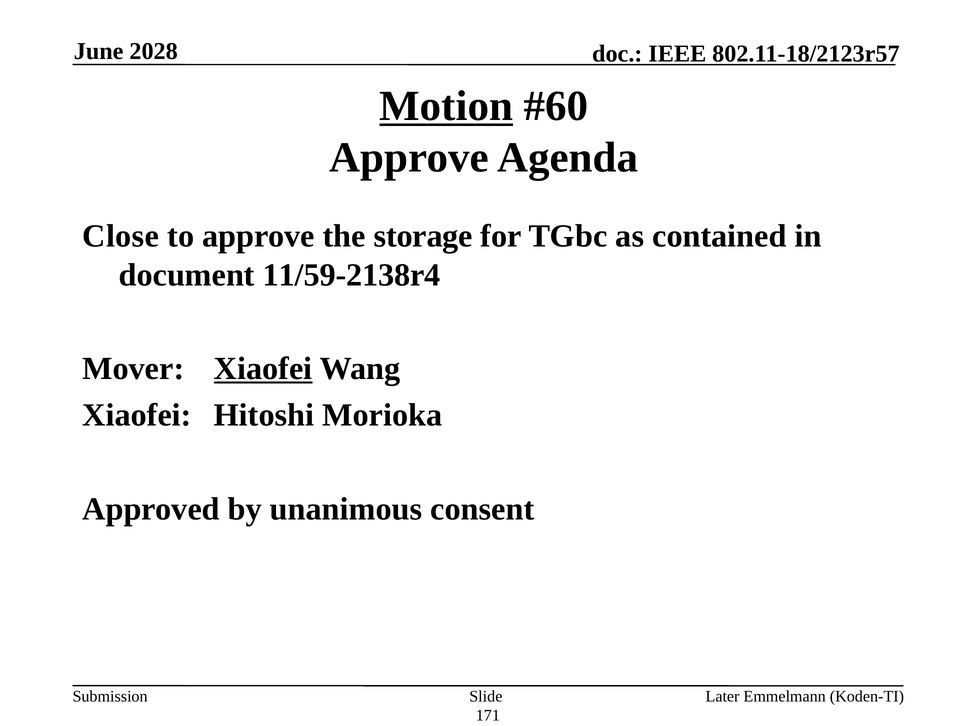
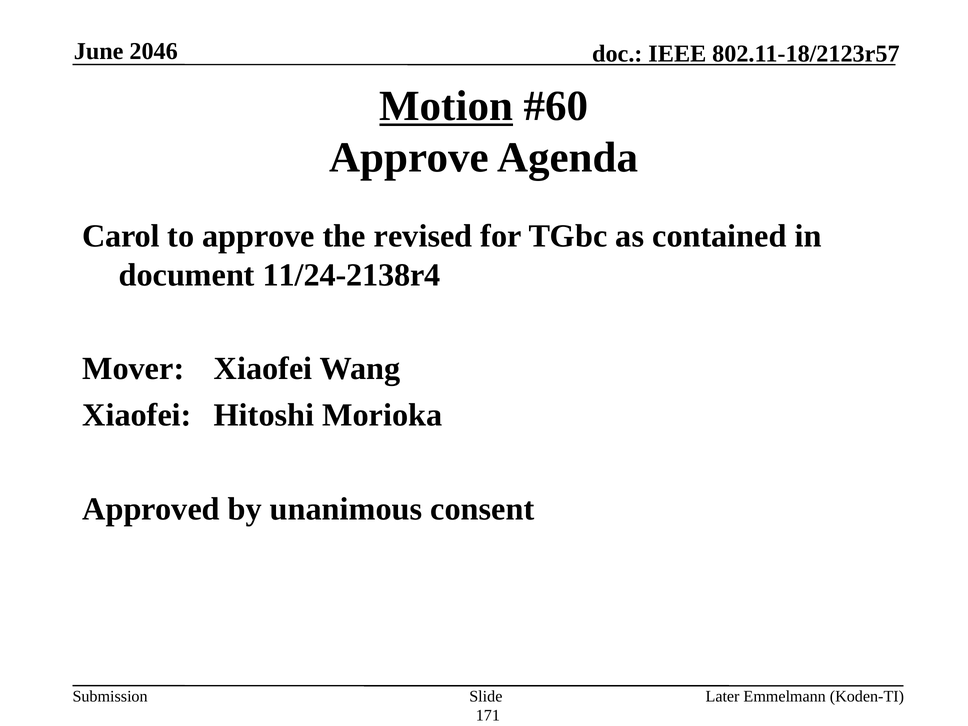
2028: 2028 -> 2046 (154, 51)
Close: Close -> Carol (121, 236)
storage: storage -> revised (423, 236)
11/59-2138r4: 11/59-2138r4 -> 11/24-2138r4 (352, 275)
Xiaofei underline: present -> none (263, 369)
